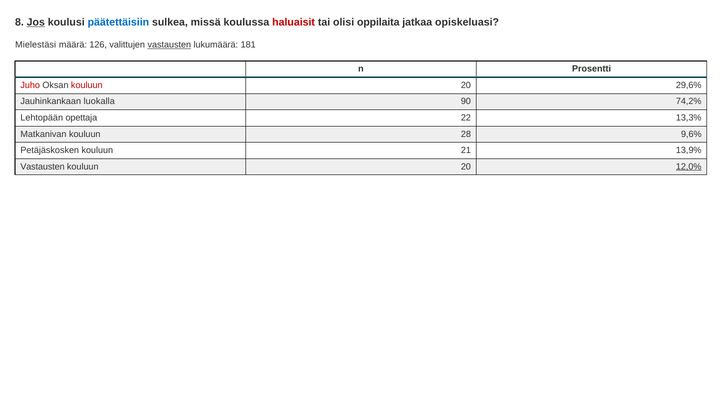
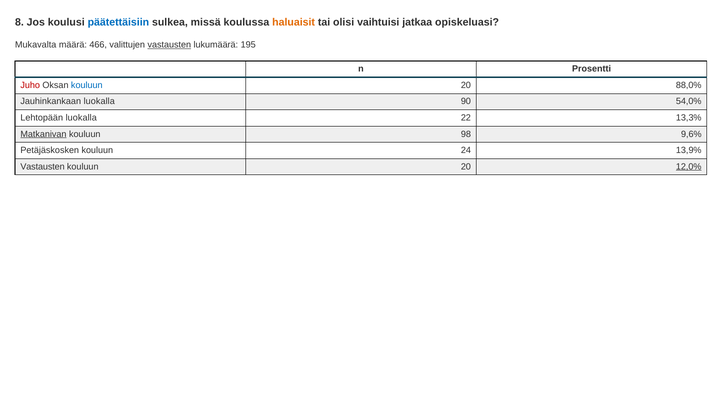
Jos underline: present -> none (36, 22)
haluaisit colour: red -> orange (294, 22)
oppilaita: oppilaita -> vaihtuisi (378, 22)
Mielestäsi: Mielestäsi -> Mukavalta (36, 45)
126: 126 -> 466 (98, 45)
181: 181 -> 195 (248, 45)
kouluun colour: red -> blue (87, 85)
29,6%: 29,6% -> 88,0% (689, 85)
74,2%: 74,2% -> 54,0% (689, 102)
Lehtopään opettaja: opettaja -> luokalla (81, 118)
Matkanivan underline: none -> present (43, 134)
28: 28 -> 98 (466, 134)
21: 21 -> 24 (466, 150)
